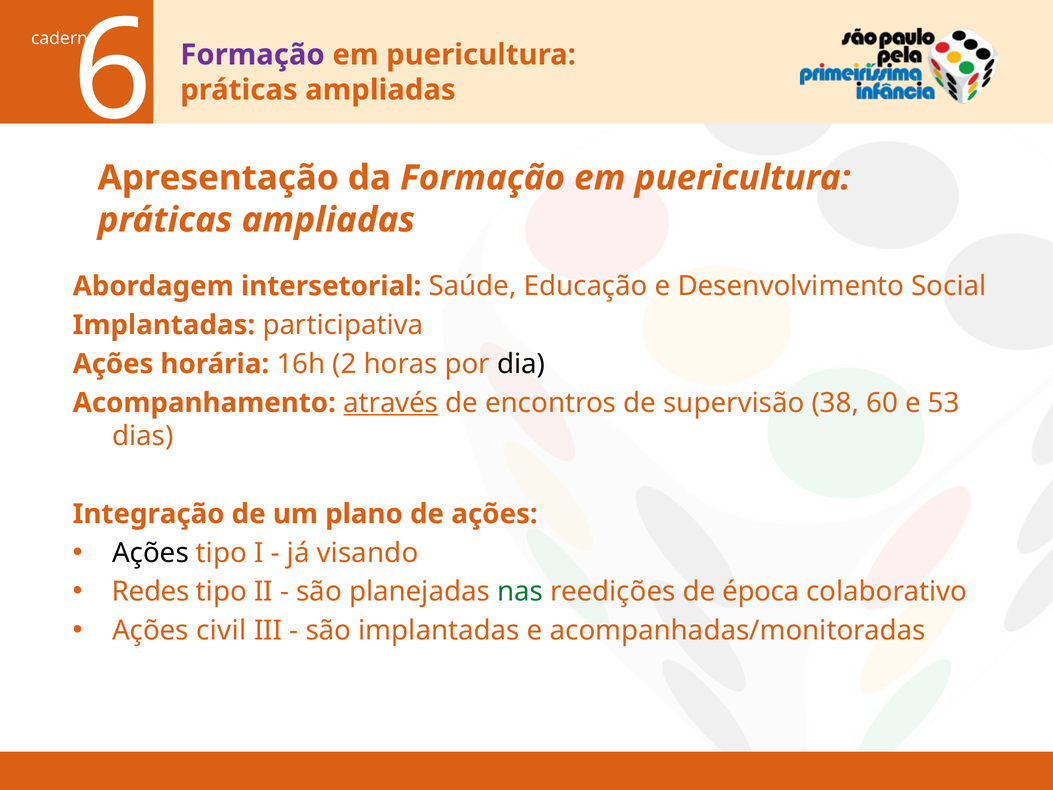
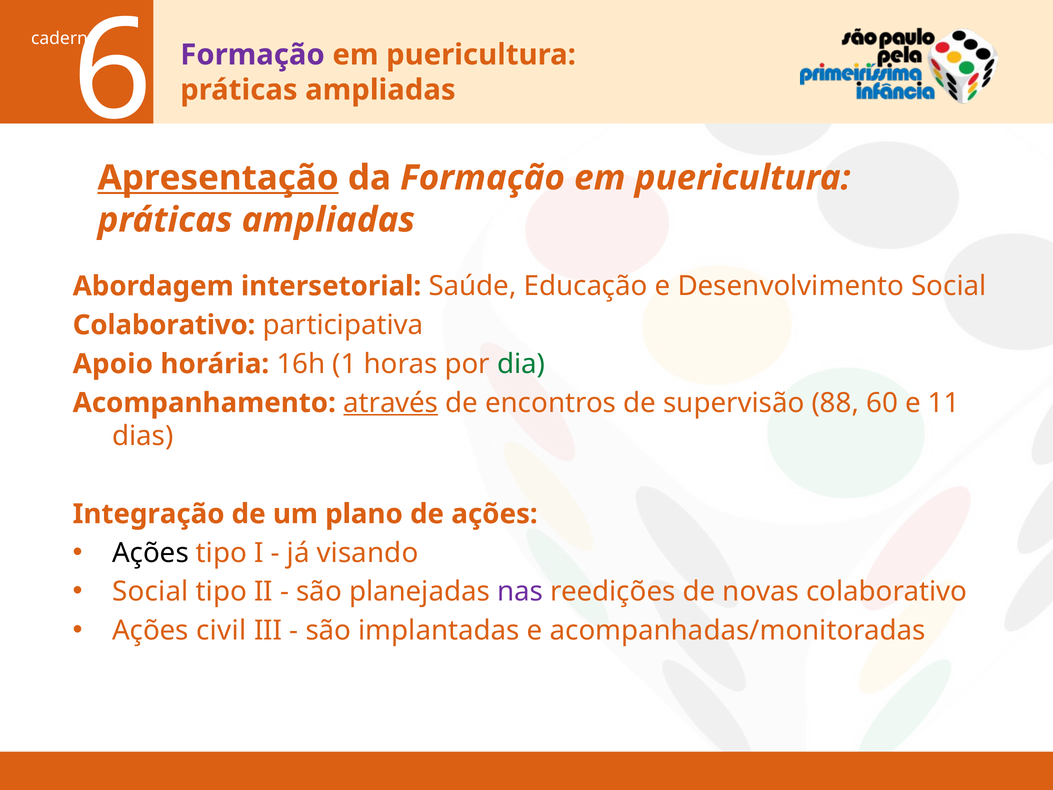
Apresentação underline: none -> present (218, 178)
Implantadas: Implantadas -> Colaborativo (164, 325)
Ações: Ações -> Apoio (113, 364)
2: 2 -> 1 (345, 364)
dia colour: black -> green (521, 364)
38: 38 -> 88 (835, 403)
53: 53 -> 11 (944, 403)
Redes: Redes -> Social (150, 592)
nas colour: green -> purple (520, 592)
época: época -> novas (761, 592)
